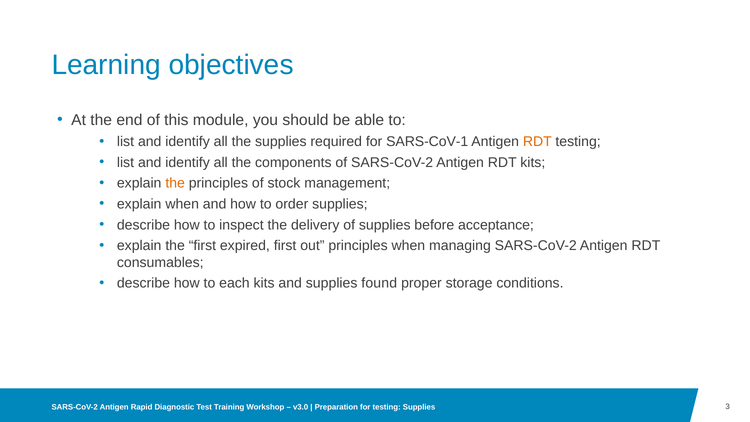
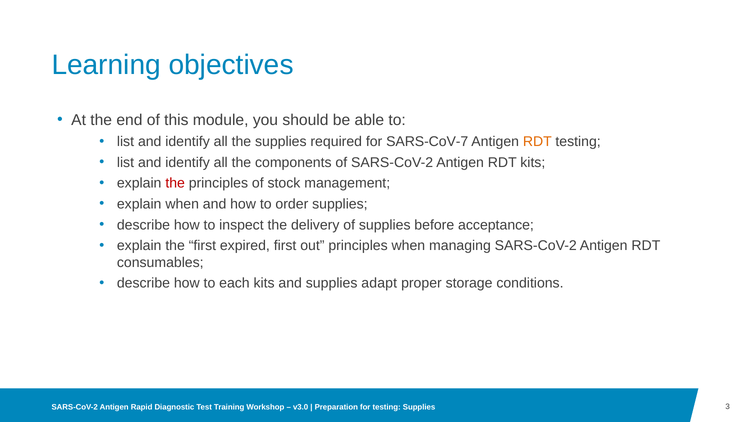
SARS-CoV-1: SARS-CoV-1 -> SARS-CoV-7 (427, 142)
the colour: orange -> red (175, 183)
found: found -> adapt (379, 283)
